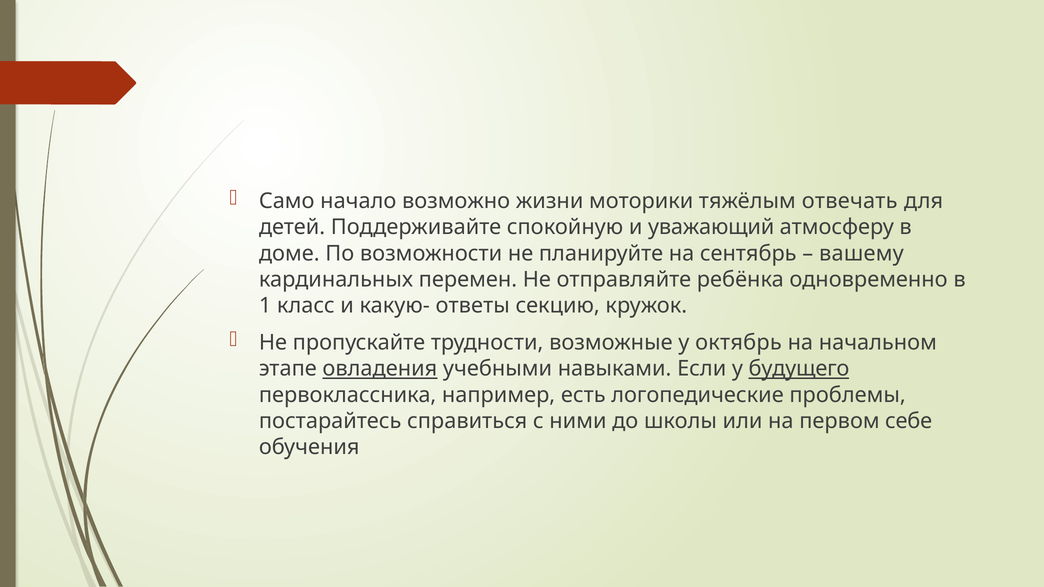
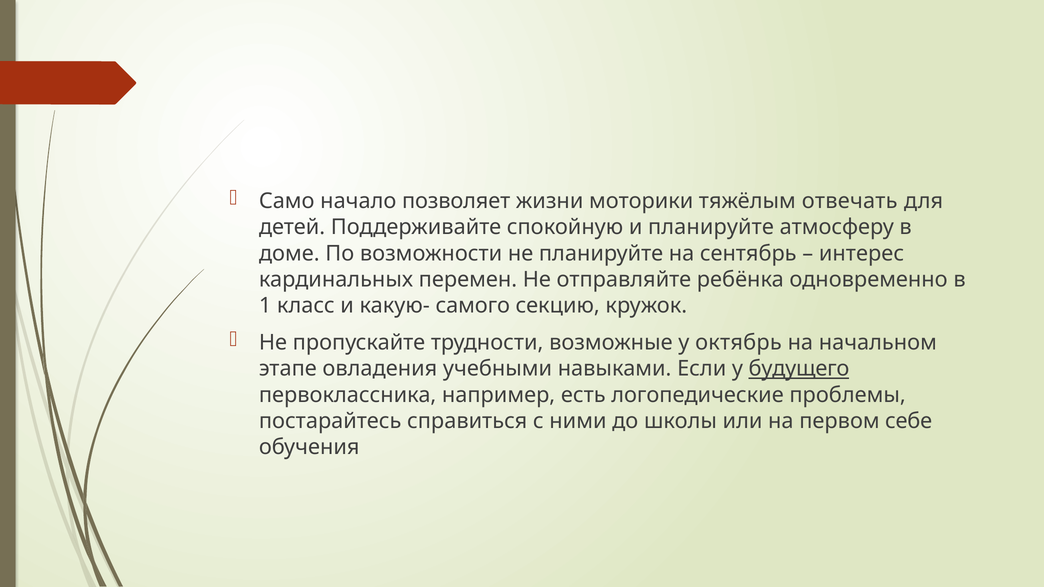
возможно: возможно -> позволяет (456, 201)
и уважающий: уважающий -> планируйте (711, 227)
вашему: вашему -> интерес (862, 254)
ответы: ответы -> самого (473, 306)
овладения underline: present -> none (380, 369)
